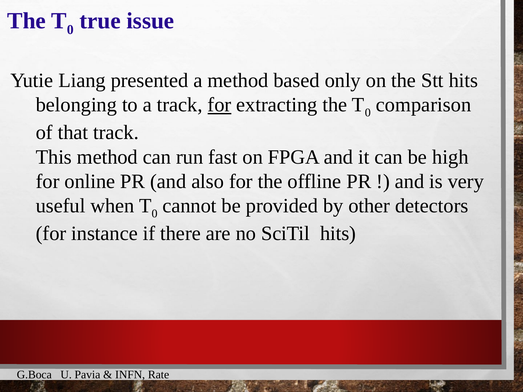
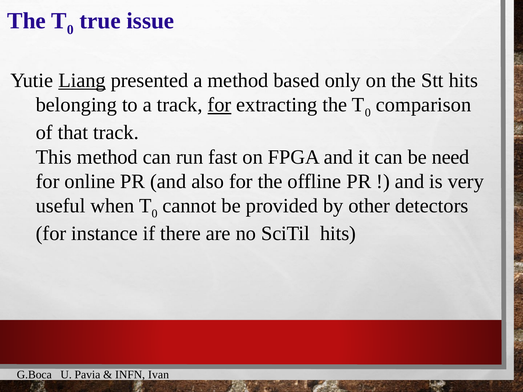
Liang underline: none -> present (82, 81)
high: high -> need (451, 157)
Rate: Rate -> Ivan (159, 375)
